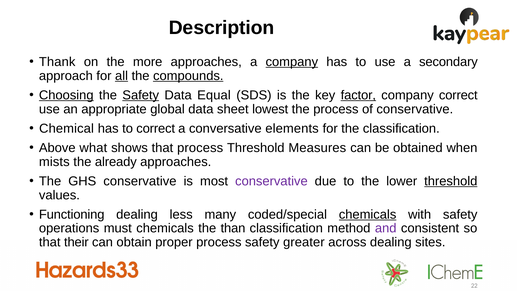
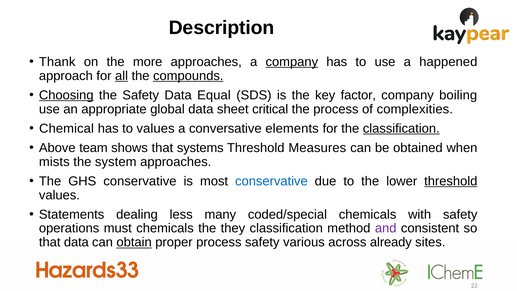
secondary: secondary -> happened (448, 62)
Safety underline: present -> none (141, 95)
factor underline: present -> none (358, 95)
company correct: correct -> boiling (458, 95)
lowest: lowest -> critical (270, 109)
of conservative: conservative -> complexities (415, 109)
to correct: correct -> values (156, 128)
classification underline: none -> present (401, 128)
what: what -> team (93, 148)
that process: process -> systems (200, 148)
already: already -> system (116, 162)
conservative colour: purple -> blue (271, 181)
Functioning: Functioning -> Statements (72, 214)
chemicals underline: present -> none (368, 214)
than: than -> they (233, 228)
that their: their -> data (76, 242)
obtain underline: none -> present (134, 242)
greater: greater -> various (304, 242)
across dealing: dealing -> already (391, 242)
